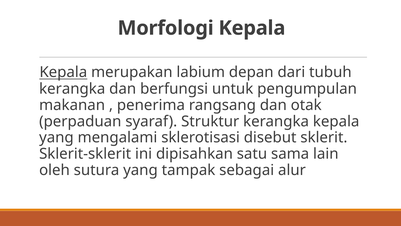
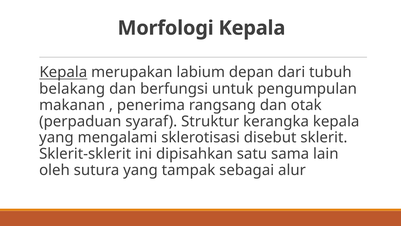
kerangka: kerangka -> belakang (72, 89)
